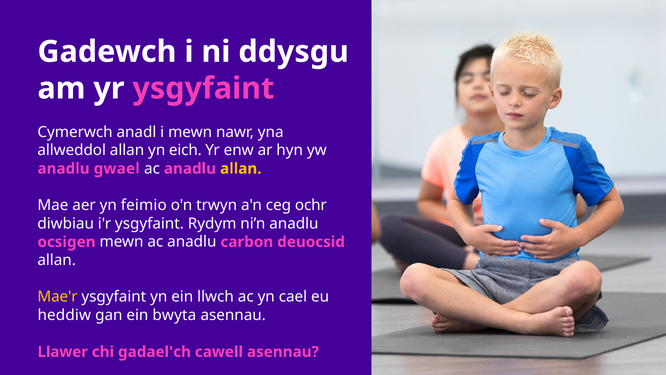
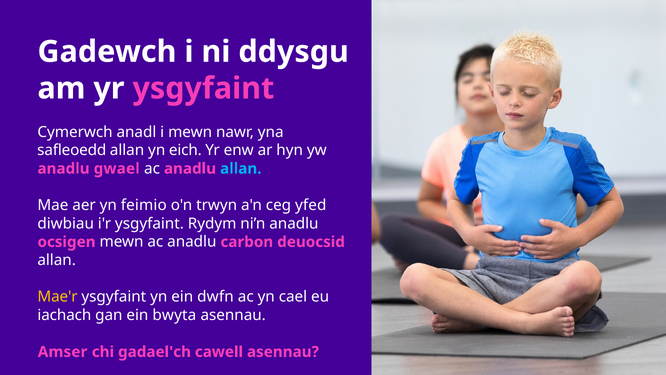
allweddol: allweddol -> safleoedd (72, 150)
allan colour: yellow -> light blue (241, 168)
ochr: ochr -> yfed (311, 205)
llwch: llwch -> dwfn (215, 297)
heddiw: heddiw -> iachach (64, 315)
Llawer: Llawer -> Amser (63, 352)
